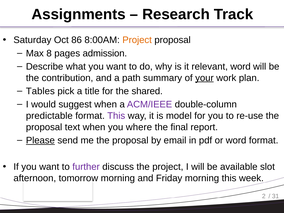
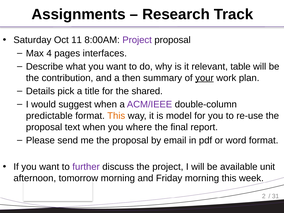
86: 86 -> 11 (77, 40)
Project colour: orange -> purple (137, 40)
8: 8 -> 4 (49, 53)
admission: admission -> interfaces (105, 53)
relevant word: word -> table (240, 67)
path: path -> then (131, 78)
Tables: Tables -> Details (40, 91)
This colour: purple -> orange (116, 116)
Please underline: present -> none (40, 140)
slot: slot -> unit (268, 167)
